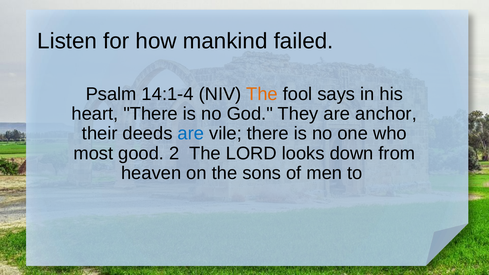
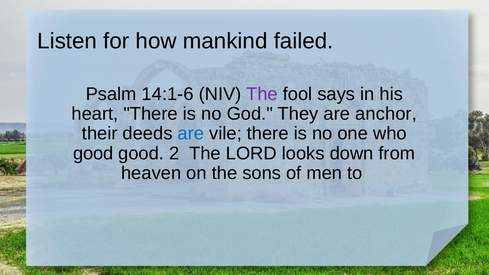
14:1-4: 14:1-4 -> 14:1-6 (168, 94)
The colour: orange -> purple (262, 94)
most: most -> good (93, 153)
